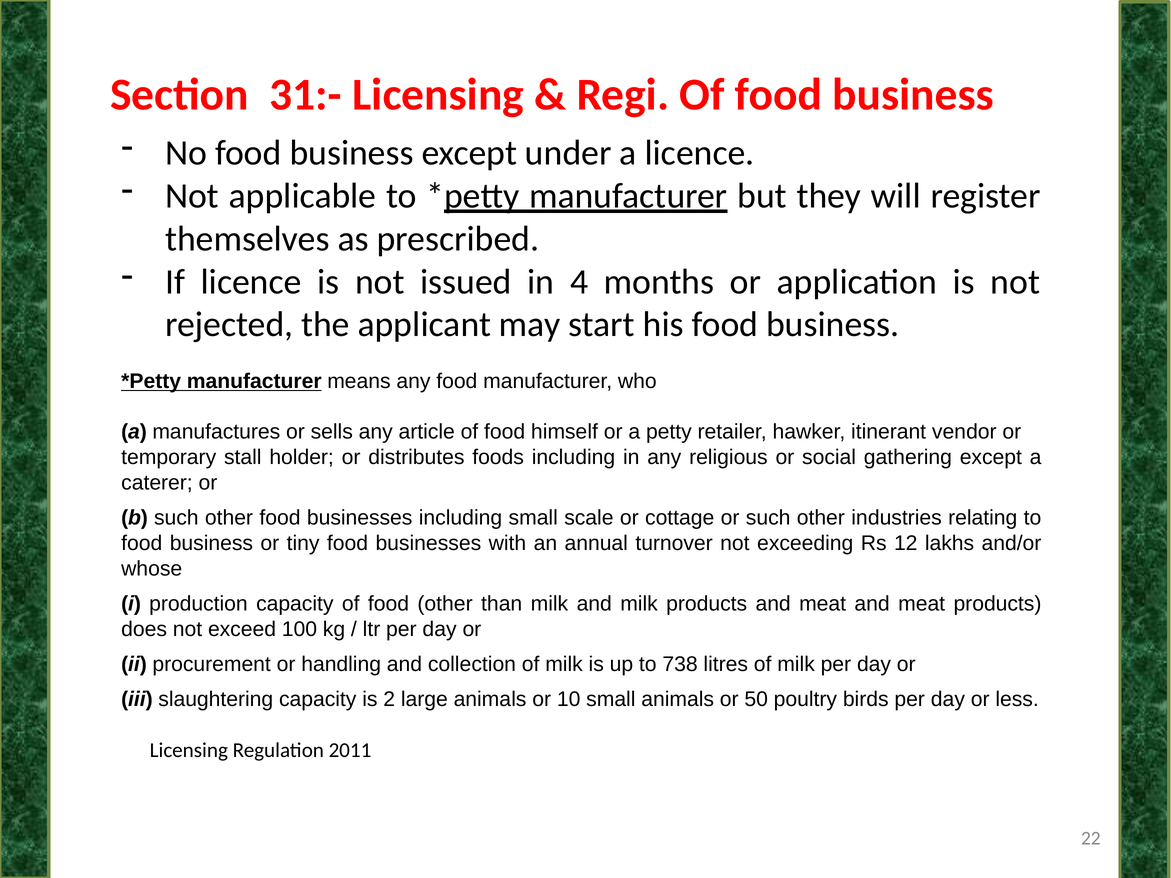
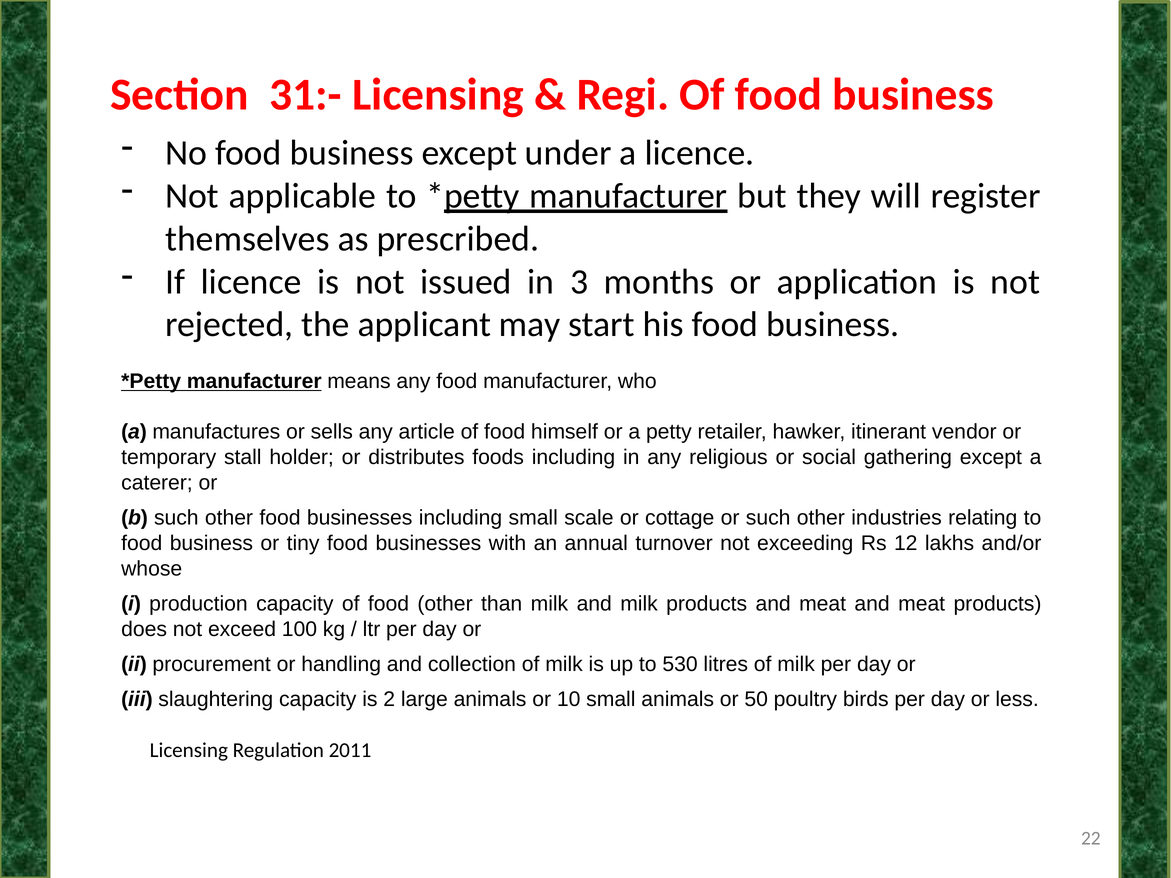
4: 4 -> 3 (579, 282)
738: 738 -> 530 (680, 664)
